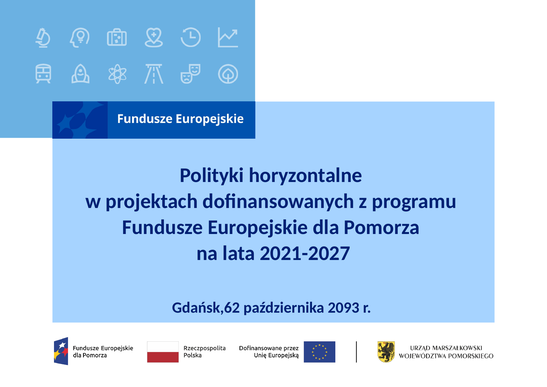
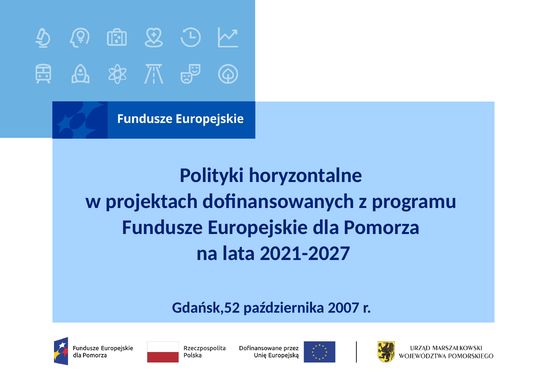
Gdańsk,62: Gdańsk,62 -> Gdańsk,52 (206, 307)
2093: 2093 -> 2007 (344, 307)
